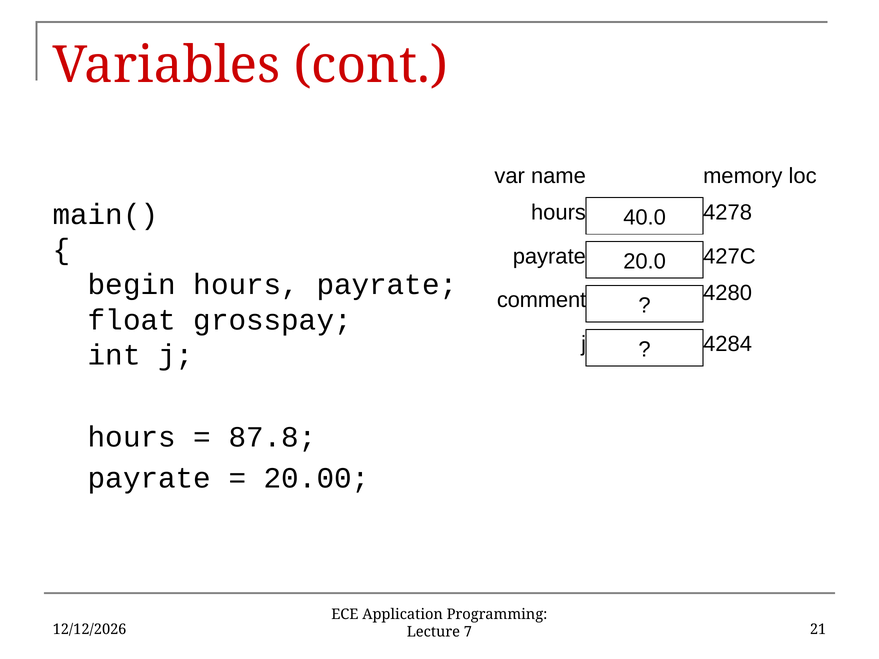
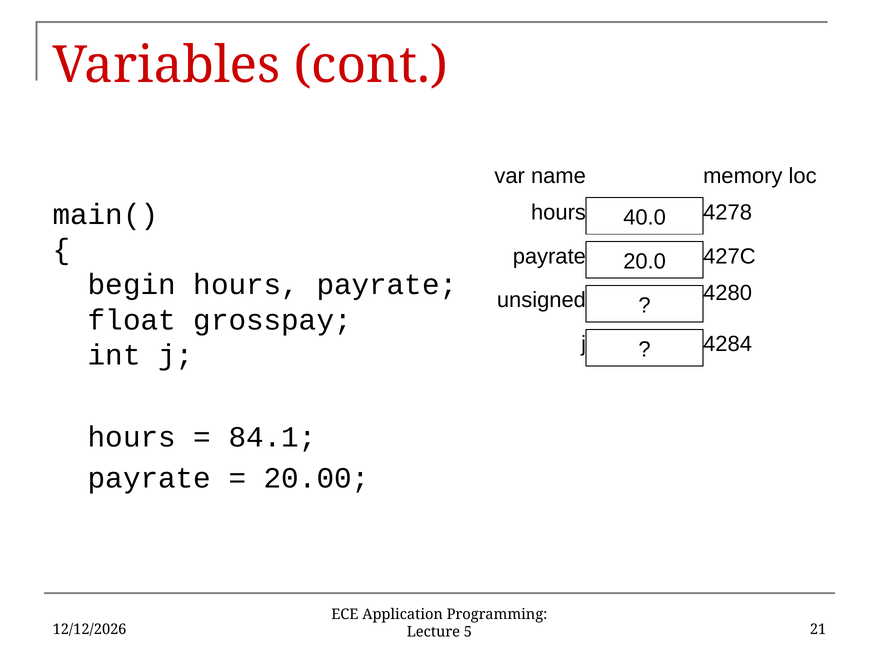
comment: comment -> unsigned (541, 300)
87.8: 87.8 -> 84.1 (273, 437)
7: 7 -> 5 (468, 632)
